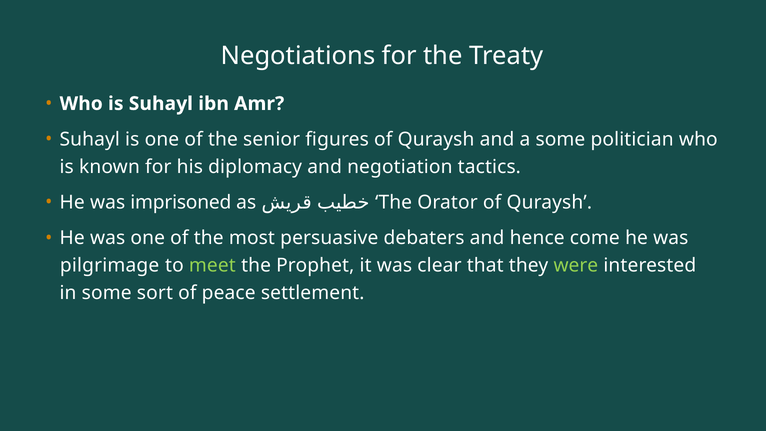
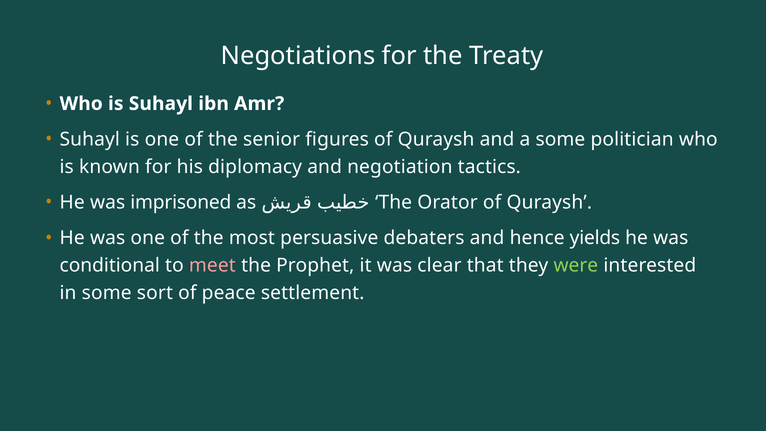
come: come -> yields (595, 238)
pilgrimage: pilgrimage -> conditional (110, 265)
meet colour: light green -> pink (212, 265)
